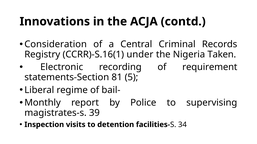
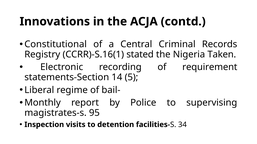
Consideration: Consideration -> Constitutional (56, 44)
under: under -> stated (140, 55)
81: 81 -> 14 (117, 77)
39: 39 -> 95 (94, 113)
